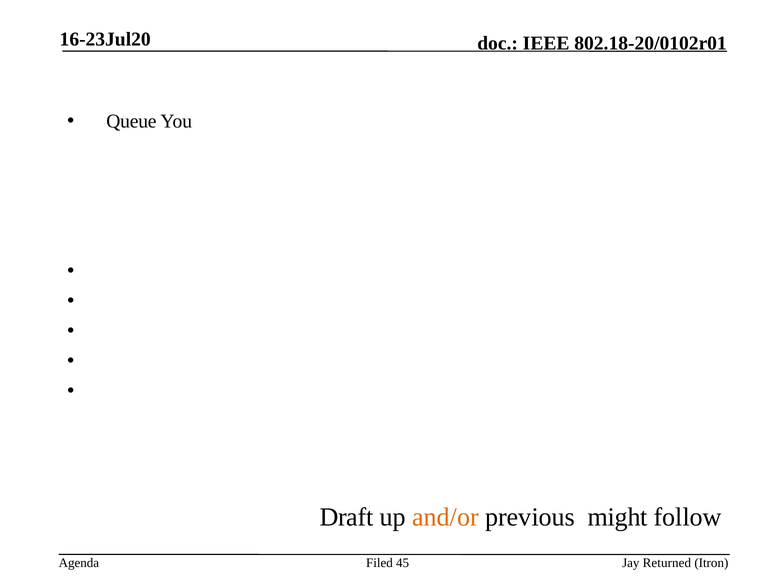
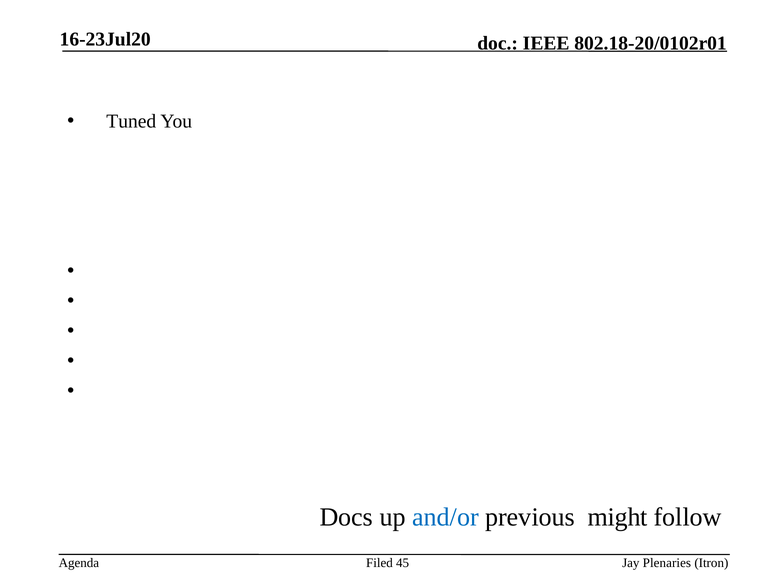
Queue: Queue -> Tuned (131, 121)
Draft: Draft -> Docs (346, 517)
and/or colour: orange -> blue (445, 517)
Returned: Returned -> Plenaries (667, 562)
